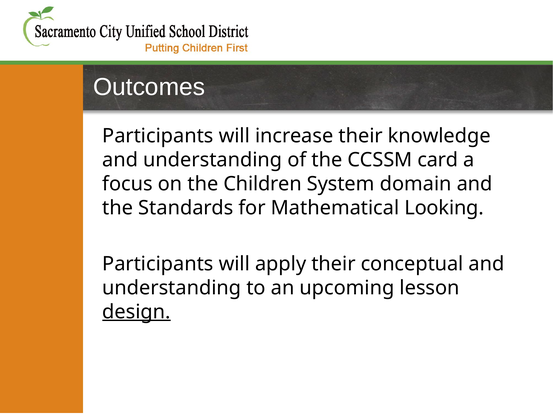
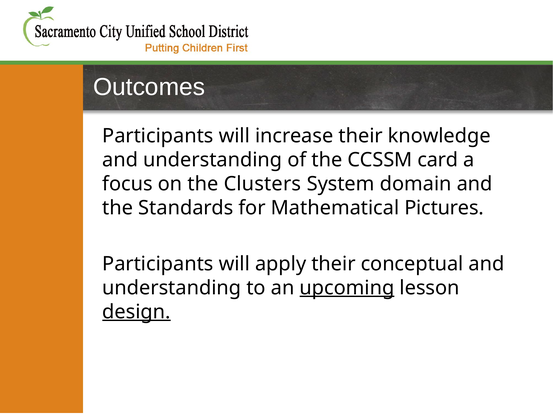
Children: Children -> Clusters (262, 184)
Looking: Looking -> Pictures (444, 208)
upcoming underline: none -> present (347, 288)
